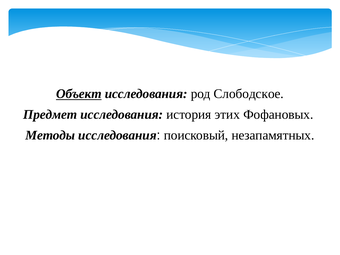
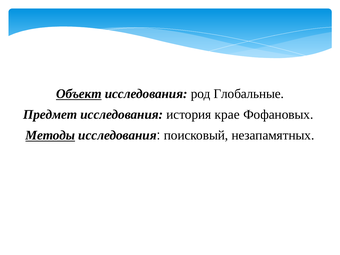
Слободское: Слободское -> Глобальные (249, 94)
этих: этих -> крае (227, 115)
Методы underline: none -> present (50, 135)
